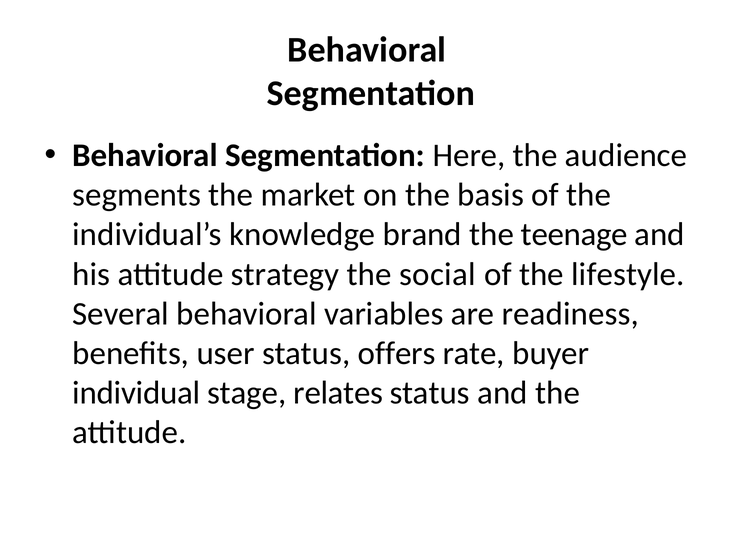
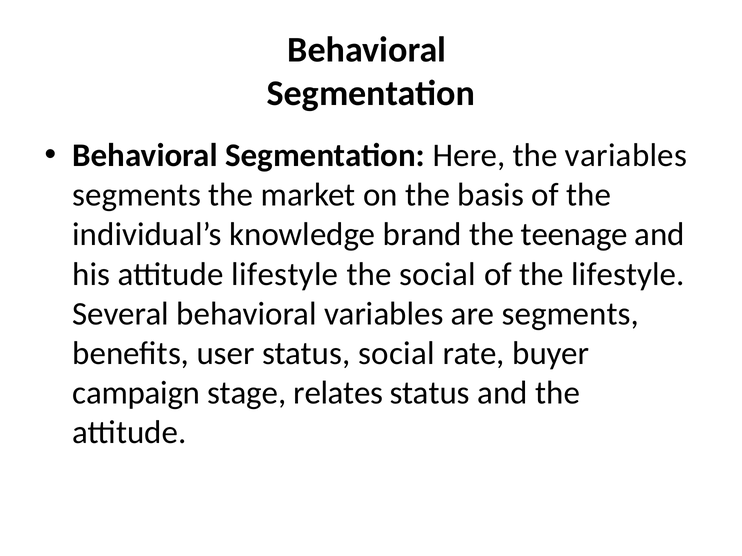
the audience: audience -> variables (626, 156)
attitude strategy: strategy -> lifestyle (285, 274)
are readiness: readiness -> segments (570, 314)
status offers: offers -> social (397, 354)
individual: individual -> campaign (136, 393)
